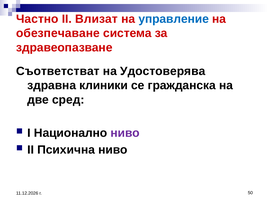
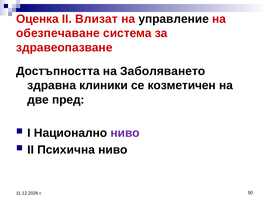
Частно: Частно -> Оценка (37, 19)
управление colour: blue -> black (174, 19)
Съответстват: Съответстват -> Достъпността (58, 71)
Удостоверява: Удостоверява -> Заболяването (163, 71)
гражданска: гражданска -> козметичен (182, 86)
сред: сред -> пред (68, 100)
